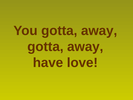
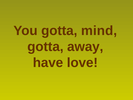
You gotta away: away -> mind (99, 31)
